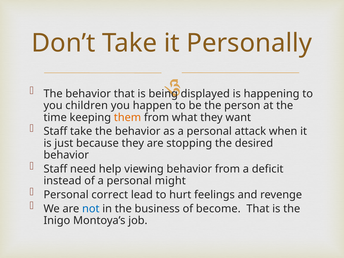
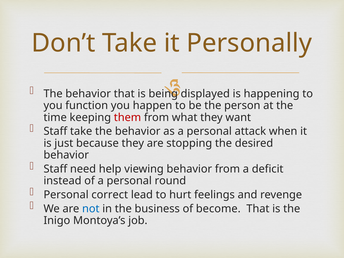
children: children -> function (87, 106)
them colour: orange -> red (127, 117)
might: might -> round (170, 181)
